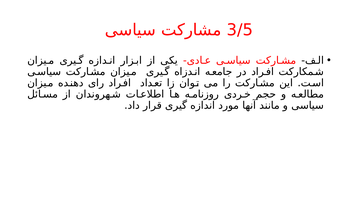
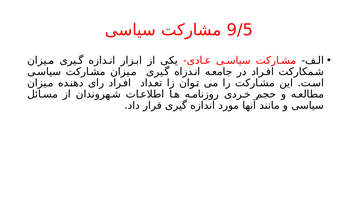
3/5: 3/5 -> 9/5 (240, 30)
